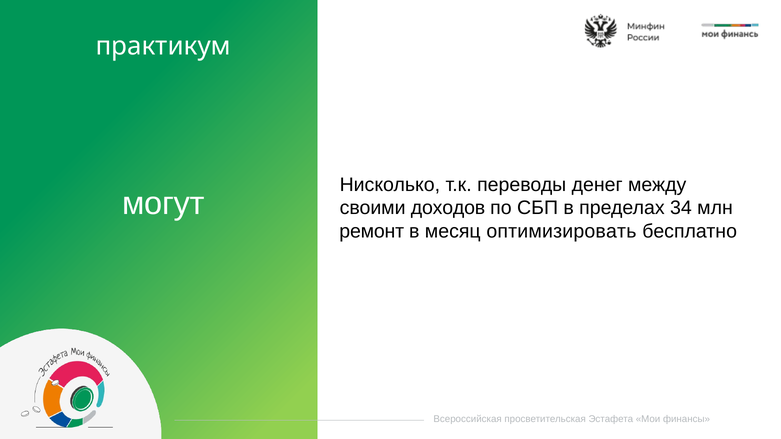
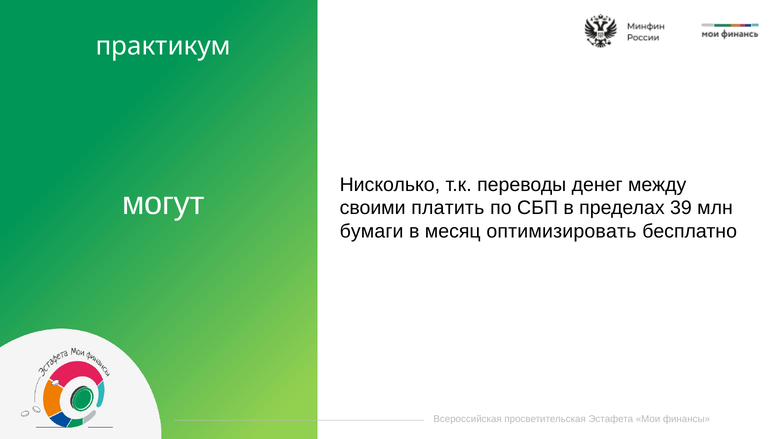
доходов: доходов -> платить (448, 208)
34: 34 -> 39 (681, 208)
ремонт: ремонт -> бумаги (372, 232)
